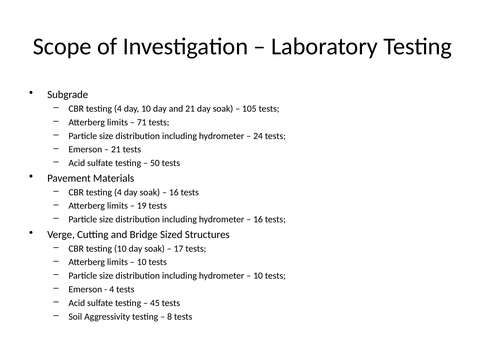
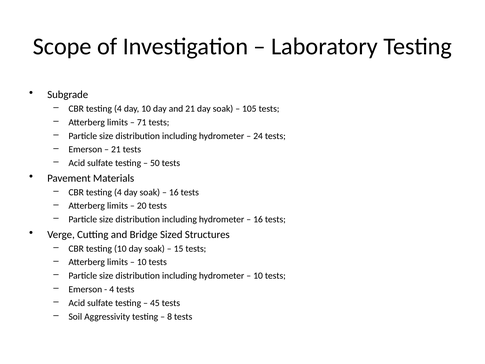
19: 19 -> 20 (142, 206)
17: 17 -> 15 (179, 248)
